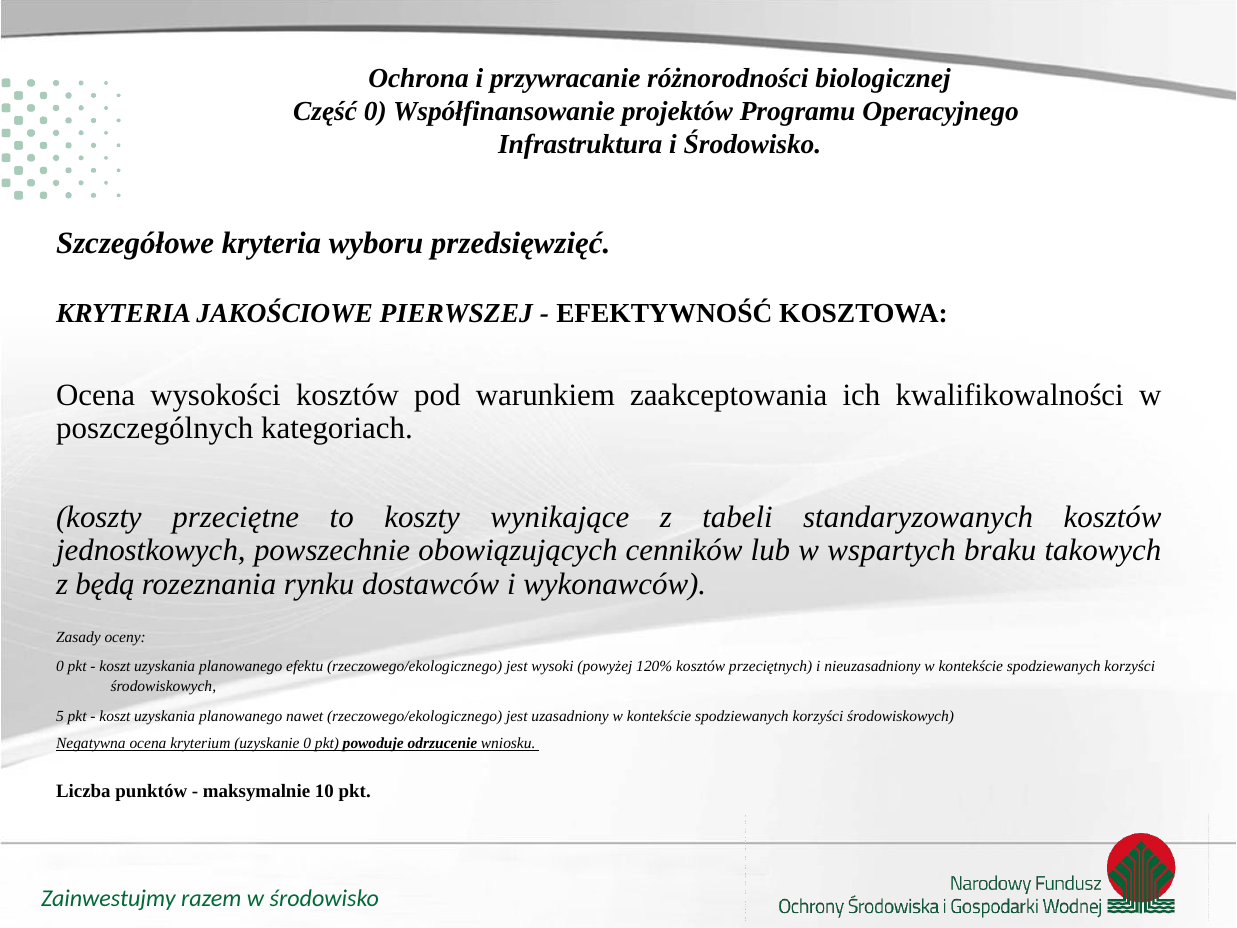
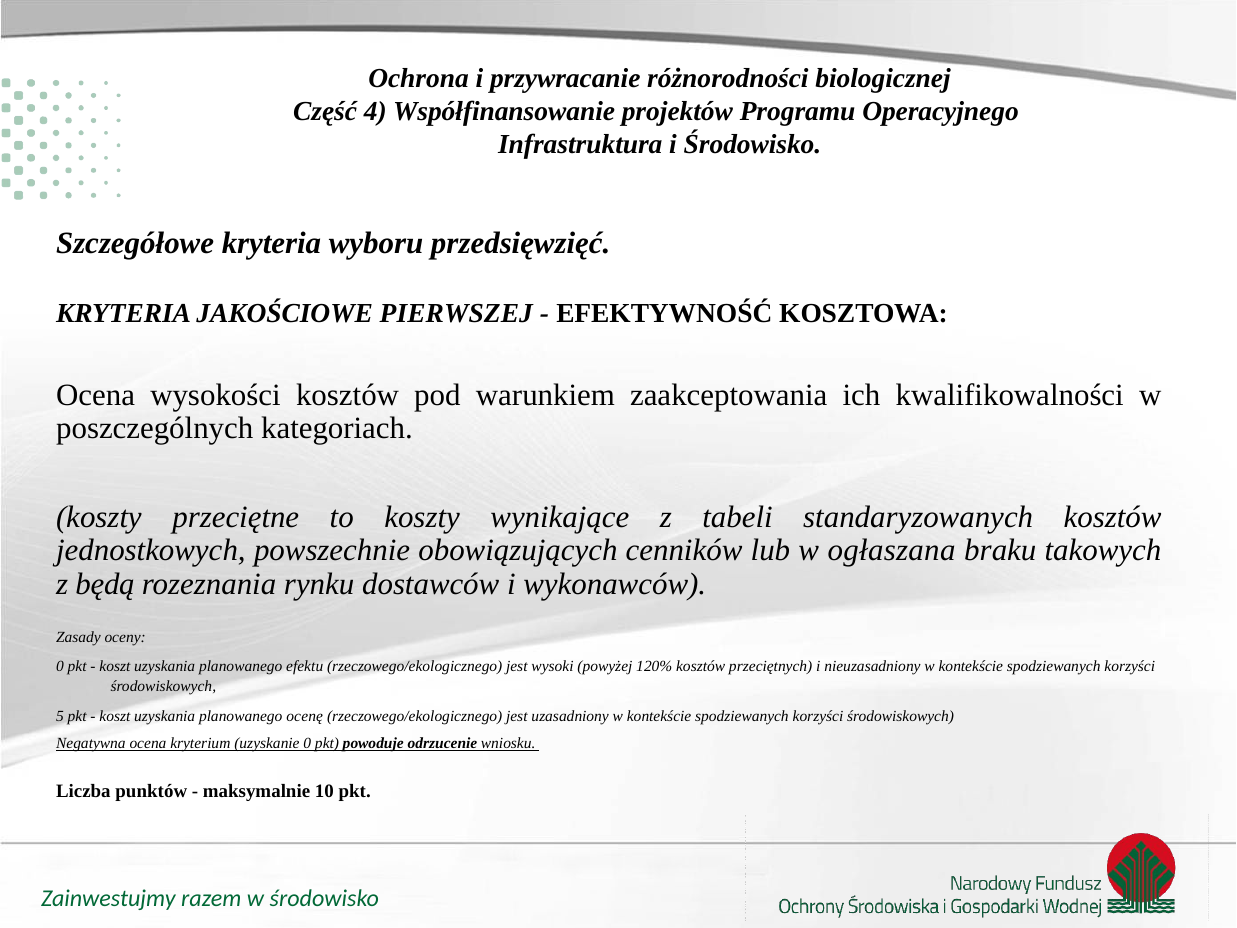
Część 0: 0 -> 4 (375, 112)
wspartych: wspartych -> ogłaszana (892, 550)
nawet: nawet -> ocenę (305, 716)
